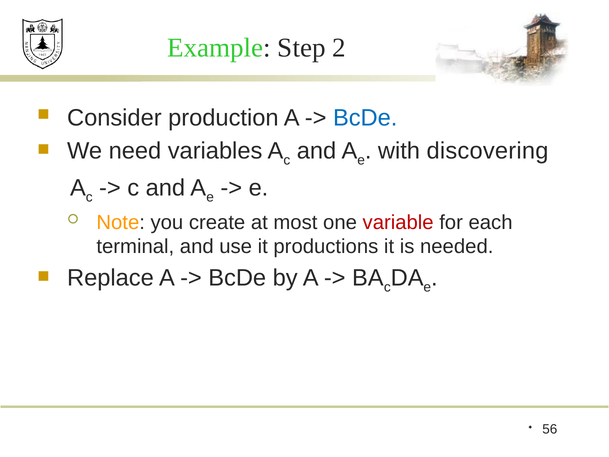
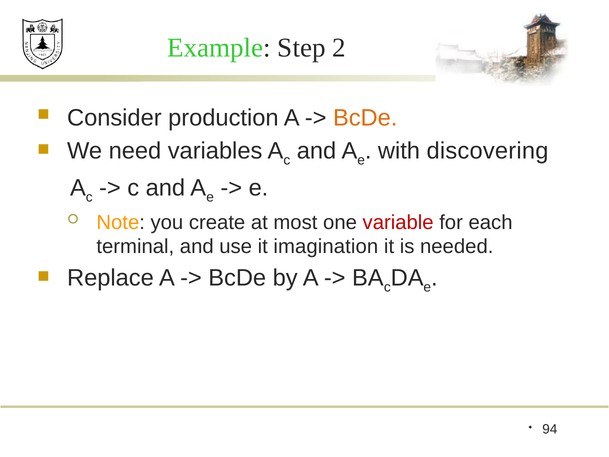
BcDe colour: blue -> orange (365, 118)
productions: productions -> imagination (326, 247)
56: 56 -> 94 (550, 429)
